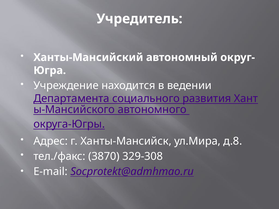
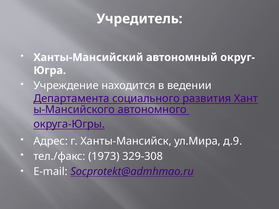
д.8: д.8 -> д.9 (233, 141)
3870: 3870 -> 1973 (104, 156)
